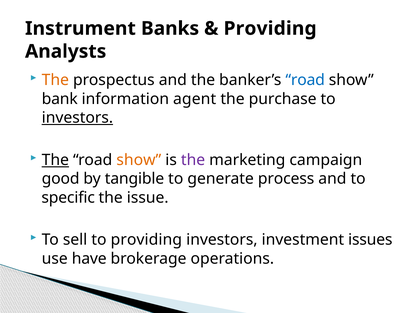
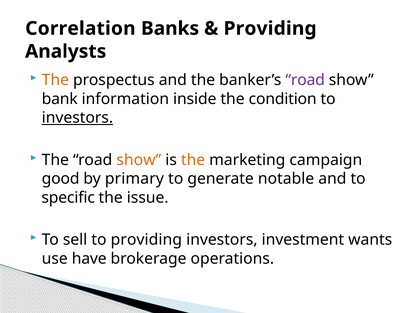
Instrument: Instrument -> Correlation (80, 29)
road colour: blue -> purple (305, 80)
agent: agent -> inside (195, 99)
purchase: purchase -> condition (283, 99)
The underline: present -> none (55, 160)
the colour: purple -> orange (193, 160)
tangible: tangible -> primary (134, 179)
process: process -> notable (286, 179)
issues: issues -> wants (370, 240)
